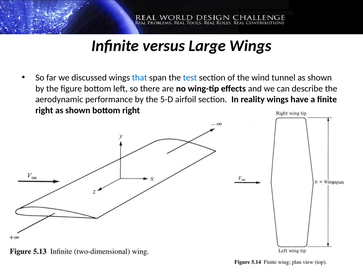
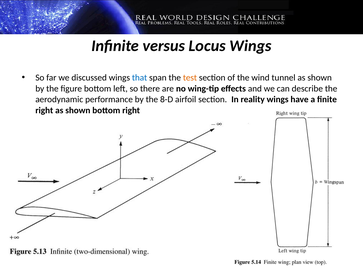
Large: Large -> Locus (207, 46)
test colour: blue -> orange (190, 78)
5-D: 5-D -> 8-D (167, 100)
